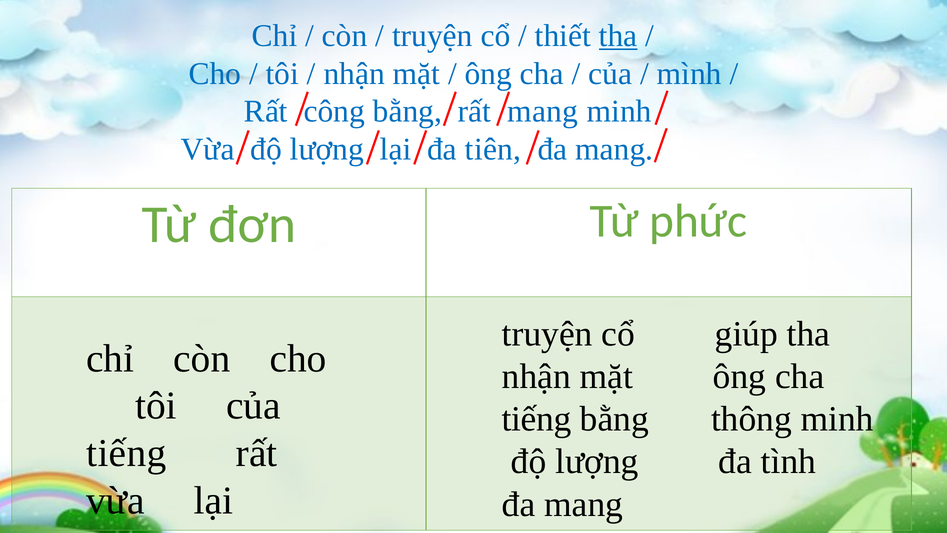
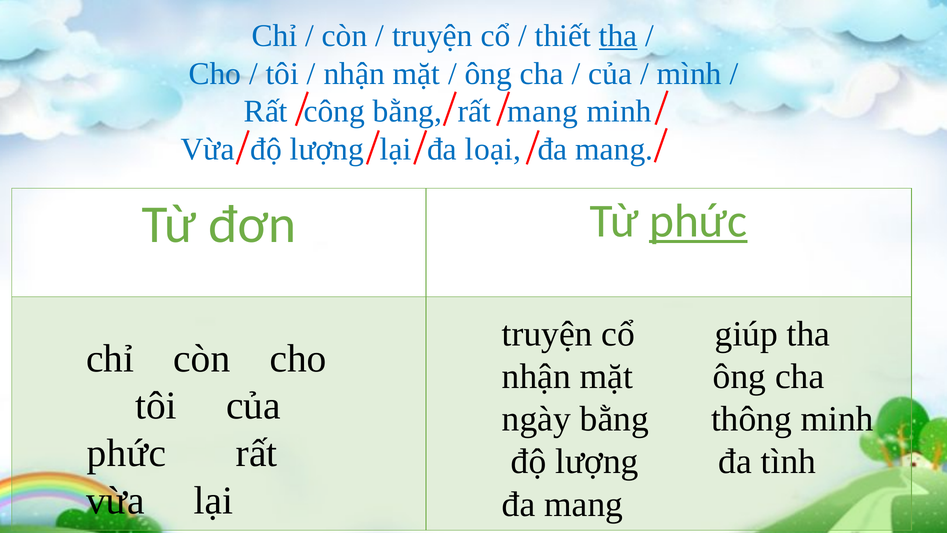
tiên: tiên -> loại (493, 149)
phức underline: none -> present (698, 221)
tiếng: tiếng -> ngày (536, 419)
tiếng: tiếng -> phức (126, 453)
